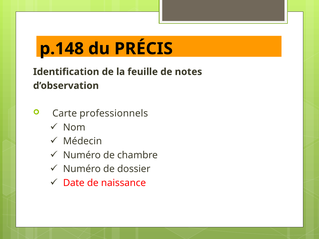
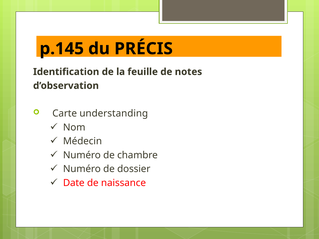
p.148: p.148 -> p.145 (62, 49)
professionnels: professionnels -> understanding (114, 114)
